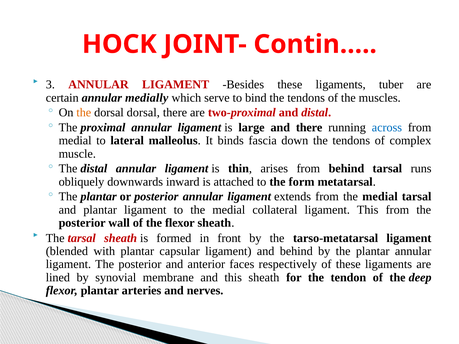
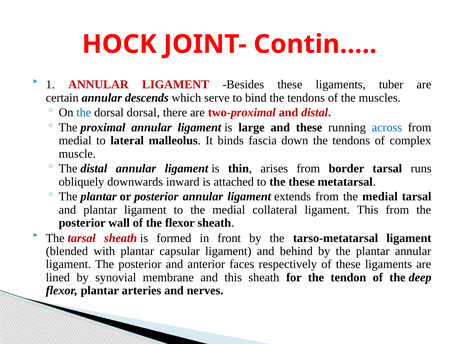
3: 3 -> 1 (50, 85)
medially: medially -> descends (147, 98)
the colour: orange -> blue (84, 113)
and there: there -> these (309, 128)
from behind: behind -> border (346, 169)
the form: form -> these (302, 182)
